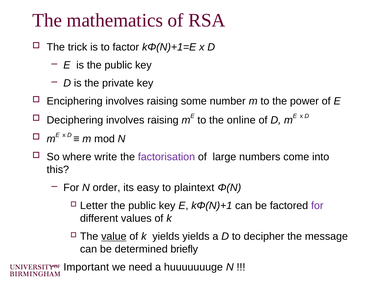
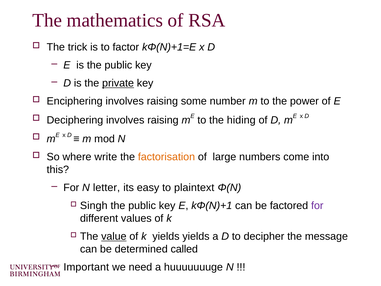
private underline: none -> present (118, 83)
online: online -> hiding (241, 120)
factorisation colour: purple -> orange (166, 157)
order: order -> letter (107, 187)
Letter: Letter -> Singh (94, 205)
briefly: briefly -> called (184, 249)
